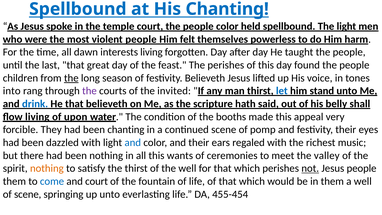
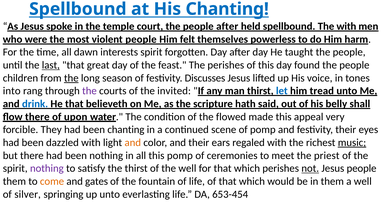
people color: color -> after (227, 26)
The light: light -> with (346, 26)
interests living: living -> spirit (151, 52)
last underline: none -> present (51, 65)
festivity Believeth: Believeth -> Discusses (205, 78)
stand: stand -> tread (322, 91)
flow living: living -> there (37, 117)
booths: booths -> flowed (231, 117)
and colour: blue -> orange (133, 142)
music underline: none -> present (352, 142)
this wants: wants -> pomp (180, 155)
valley: valley -> priest (327, 155)
nothing colour: orange -> purple (47, 168)
come colour: blue -> orange (52, 181)
and court: court -> gates (97, 181)
of scene: scene -> silver (28, 194)
455-454: 455-454 -> 653-454 (230, 194)
